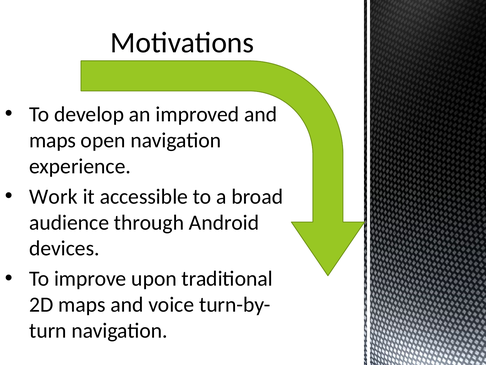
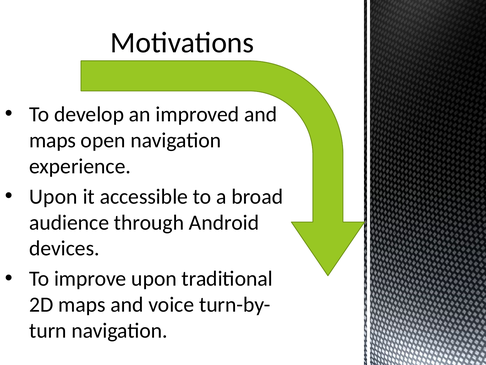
Work: Work -> Upon (53, 196)
